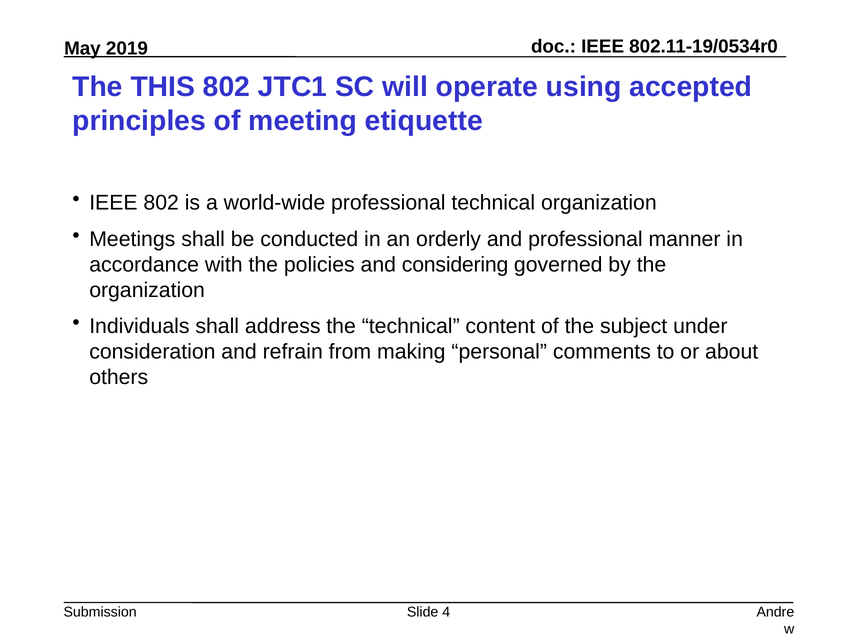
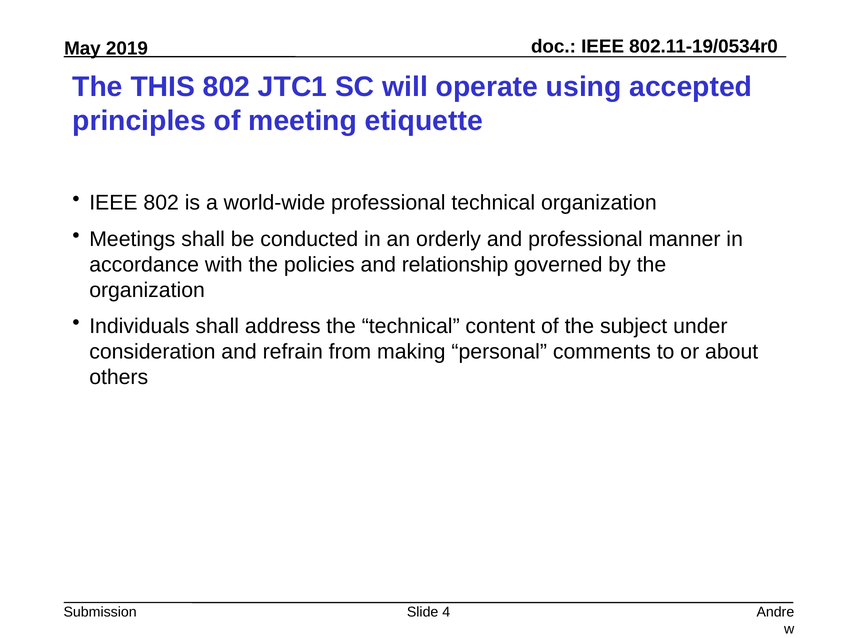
considering: considering -> relationship (455, 264)
